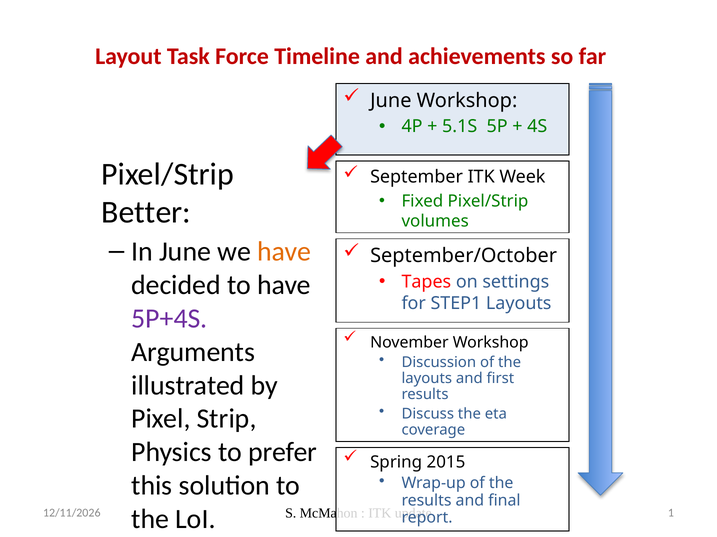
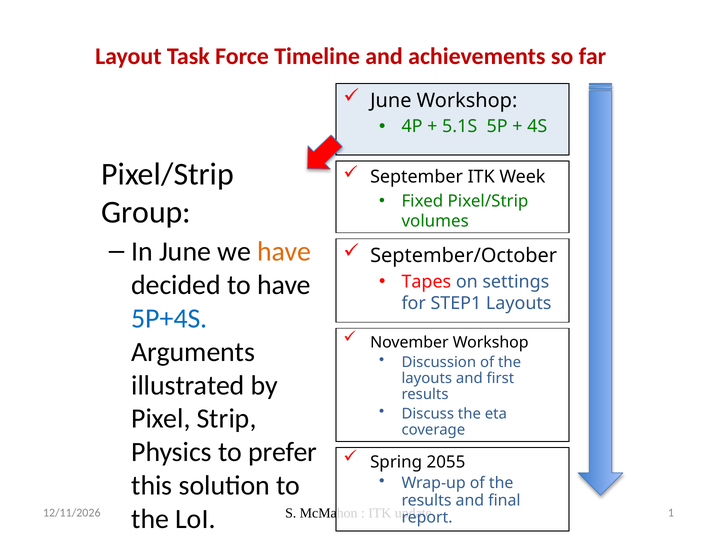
Better: Better -> Group (146, 213)
5P+4S colour: purple -> blue (169, 319)
2015: 2015 -> 2055 (446, 463)
